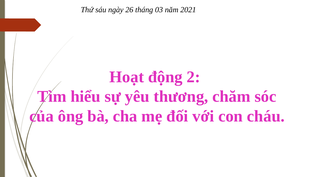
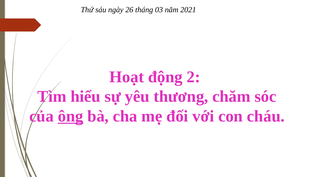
ông underline: none -> present (71, 116)
